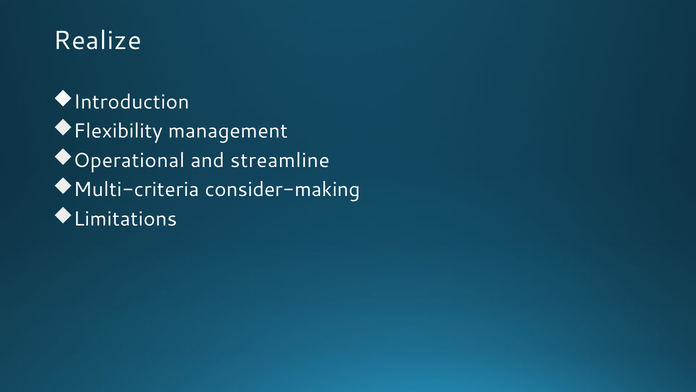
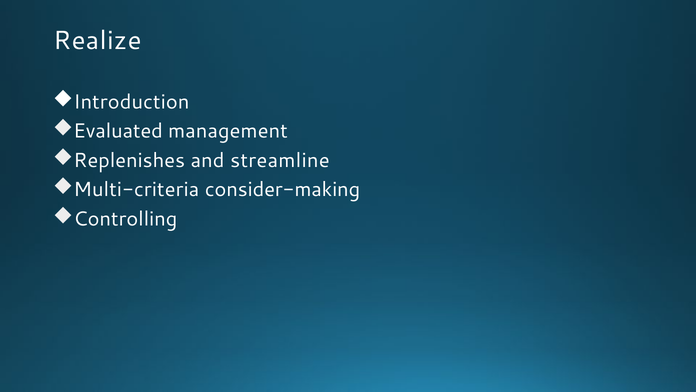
Flexibility: Flexibility -> Evaluated (118, 131)
Operational: Operational -> Replenishes (129, 160)
Limitations: Limitations -> Controlling (125, 219)
